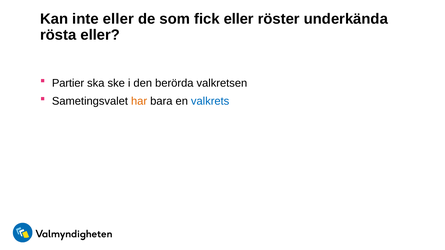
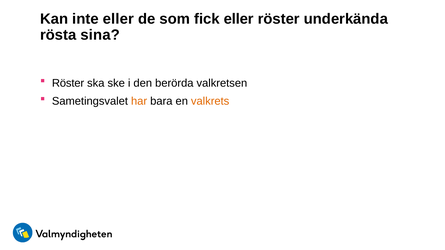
rösta eller: eller -> sina (100, 35)
Partier: Partier -> Röster (68, 83)
valkrets colour: blue -> orange (210, 101)
